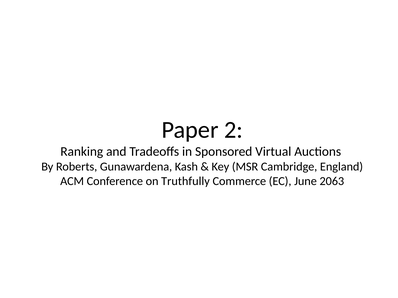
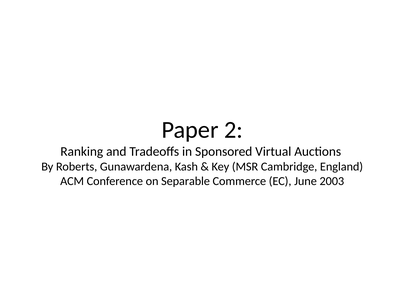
Truthfully: Truthfully -> Separable (186, 182)
2063: 2063 -> 2003 (332, 182)
